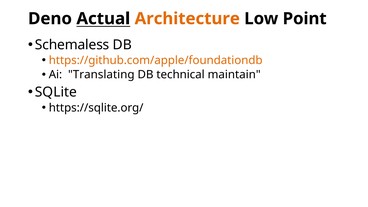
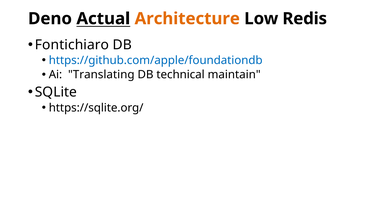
Point: Point -> Redis (305, 19)
Schemaless: Schemaless -> Fontichiaro (72, 45)
https://github.com/apple/foundationdb colour: orange -> blue (156, 60)
